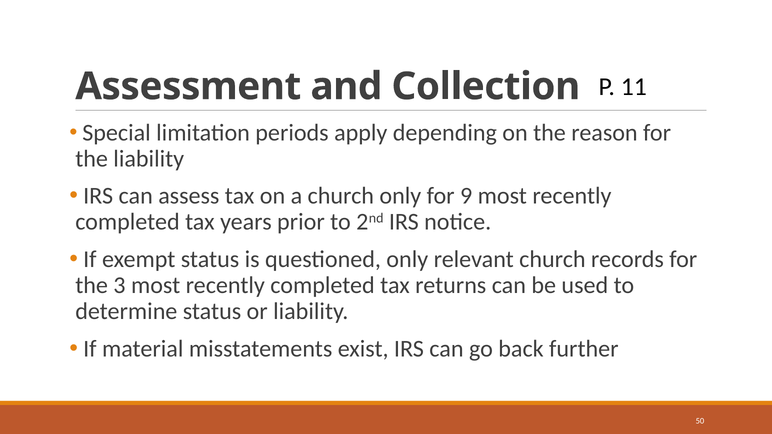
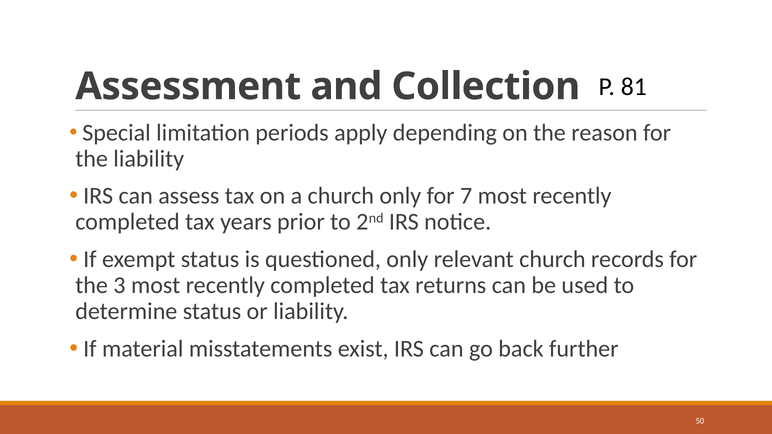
11: 11 -> 81 (634, 87)
9: 9 -> 7 (466, 196)
